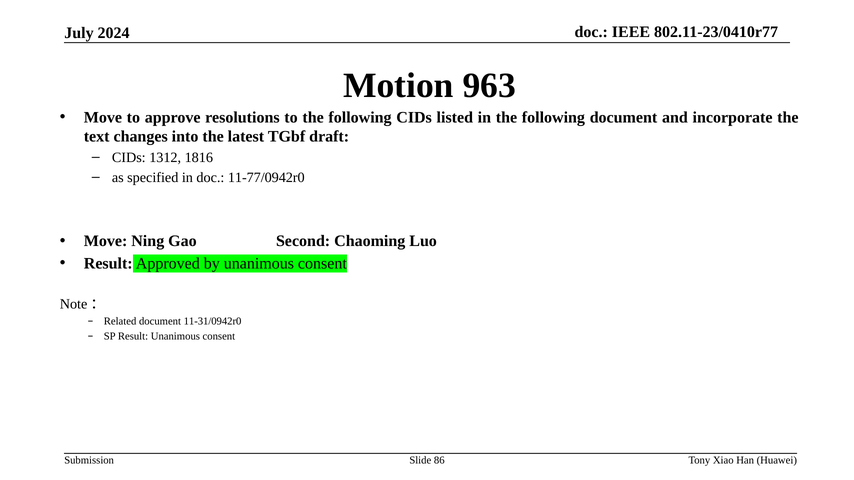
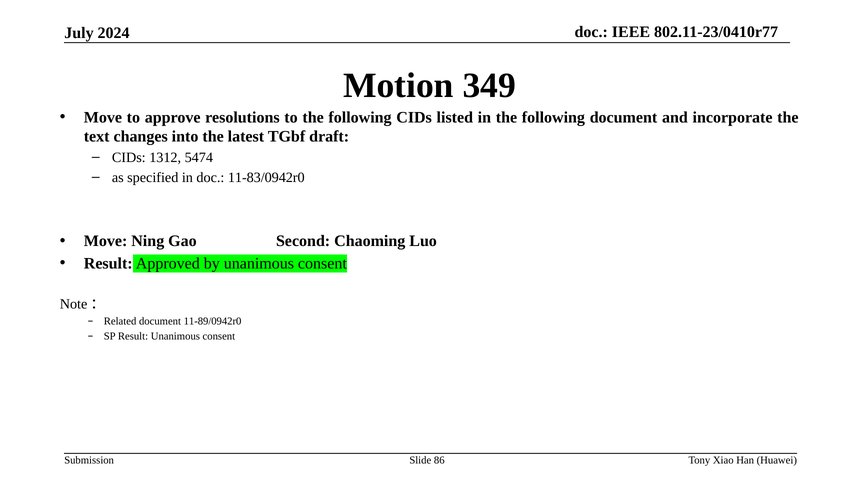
963: 963 -> 349 (489, 86)
1816: 1816 -> 5474 (199, 158)
11-77/0942r0: 11-77/0942r0 -> 11-83/0942r0 (266, 177)
11-31/0942r0: 11-31/0942r0 -> 11-89/0942r0 (213, 321)
